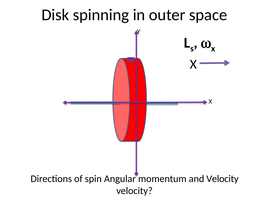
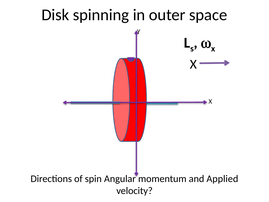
and Velocity: Velocity -> Applied (222, 178)
